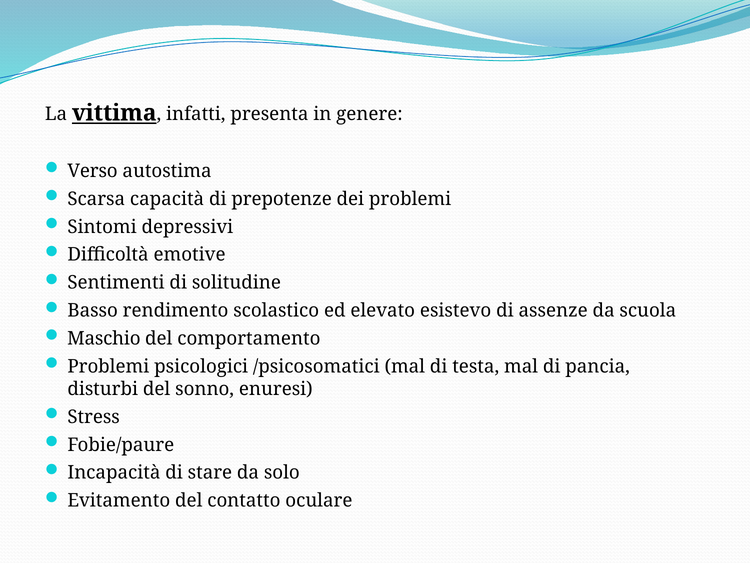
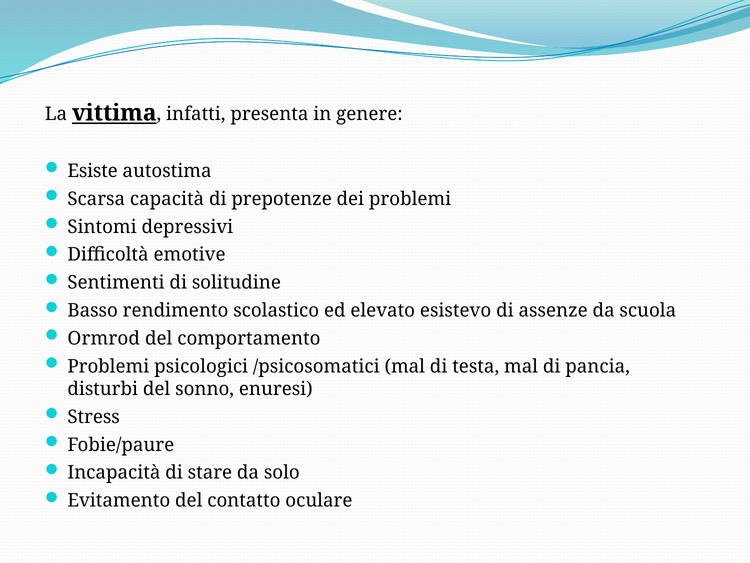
Verso: Verso -> Esiste (93, 171)
Maschio: Maschio -> Ormrod (104, 338)
